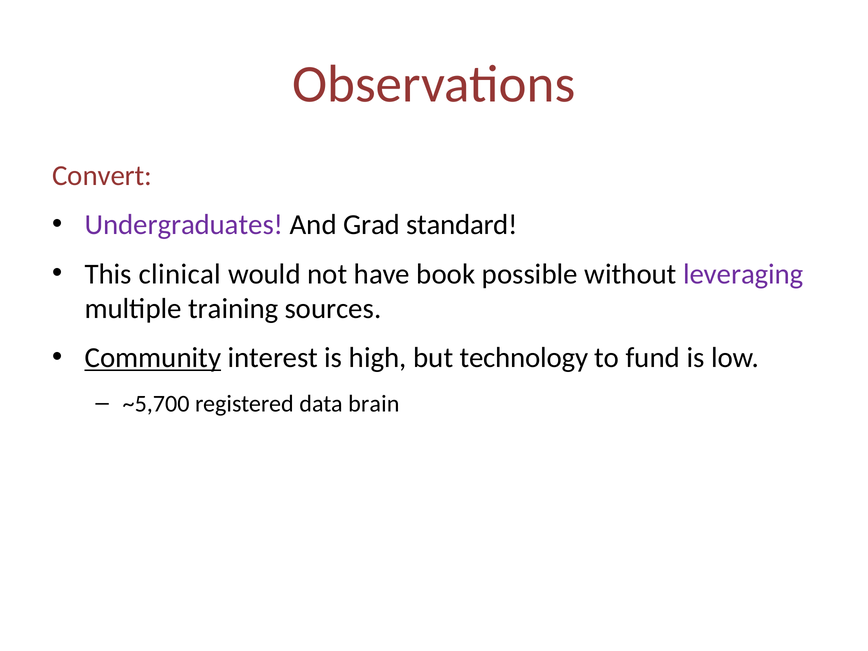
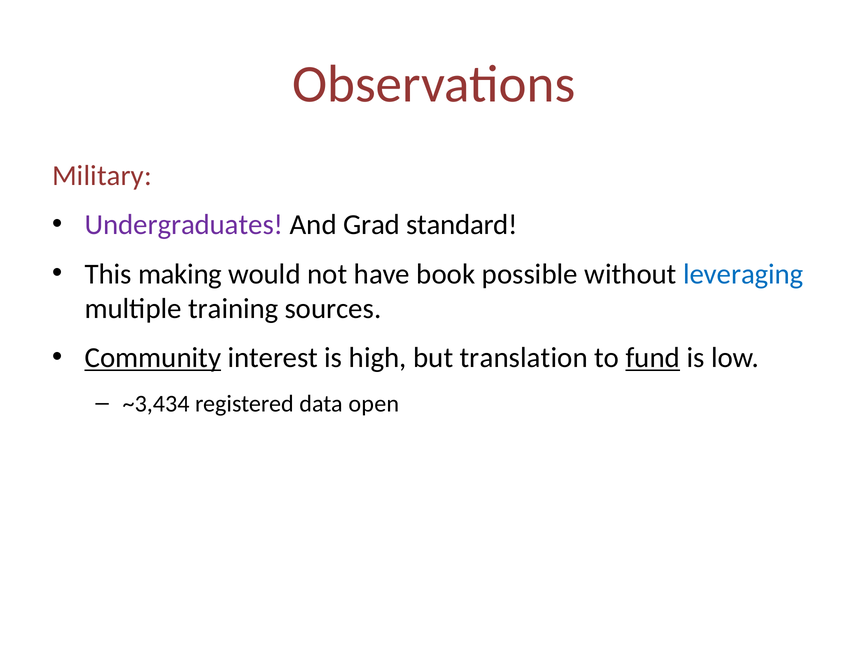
Convert: Convert -> Military (102, 176)
clinical: clinical -> making (180, 274)
leveraging colour: purple -> blue (743, 274)
technology: technology -> translation (524, 358)
fund underline: none -> present (653, 358)
~5,700: ~5,700 -> ~3,434 (156, 404)
brain: brain -> open (374, 404)
